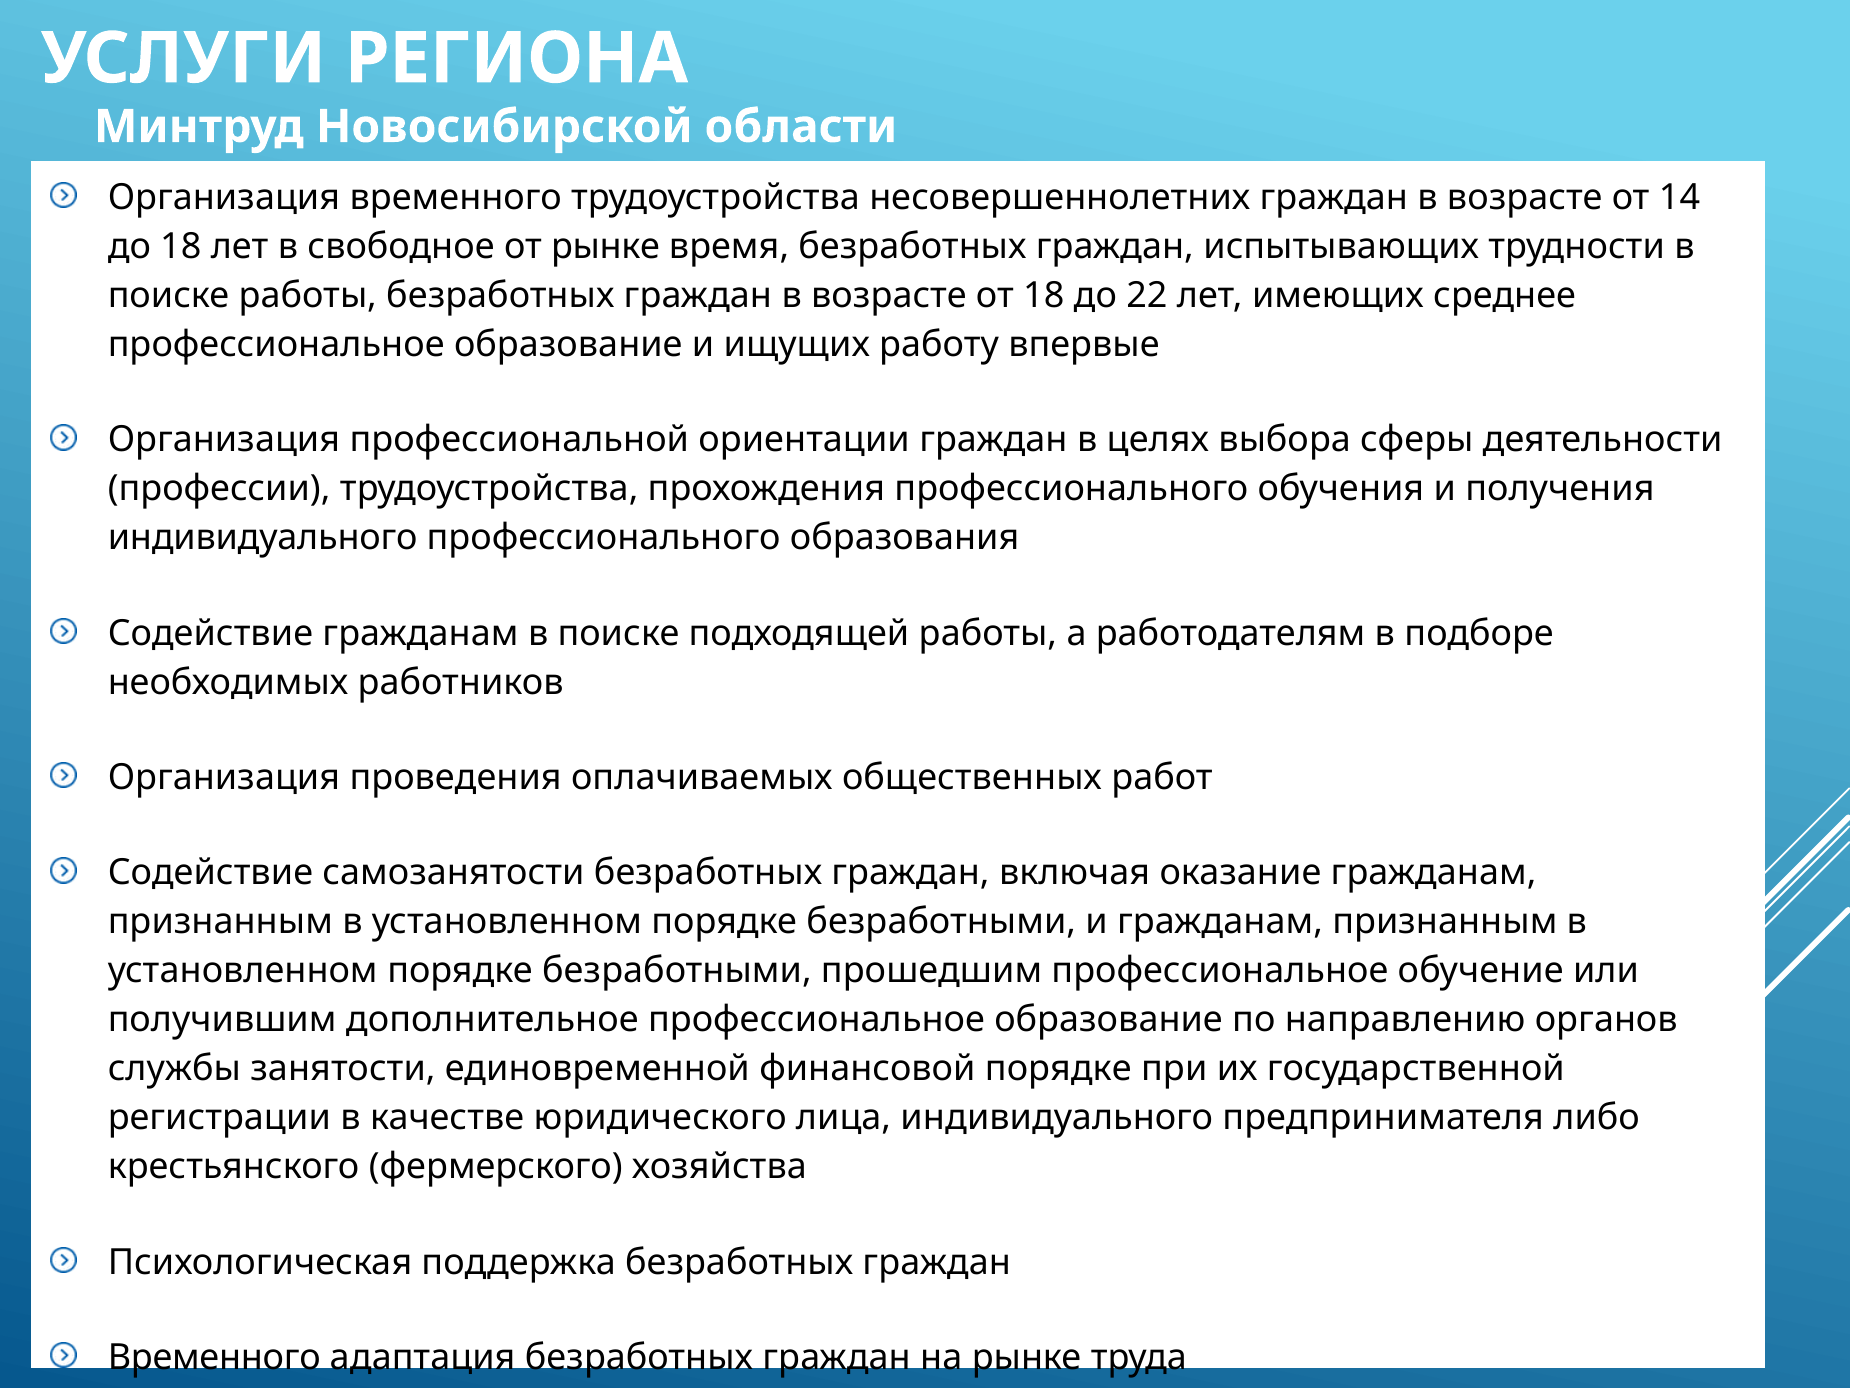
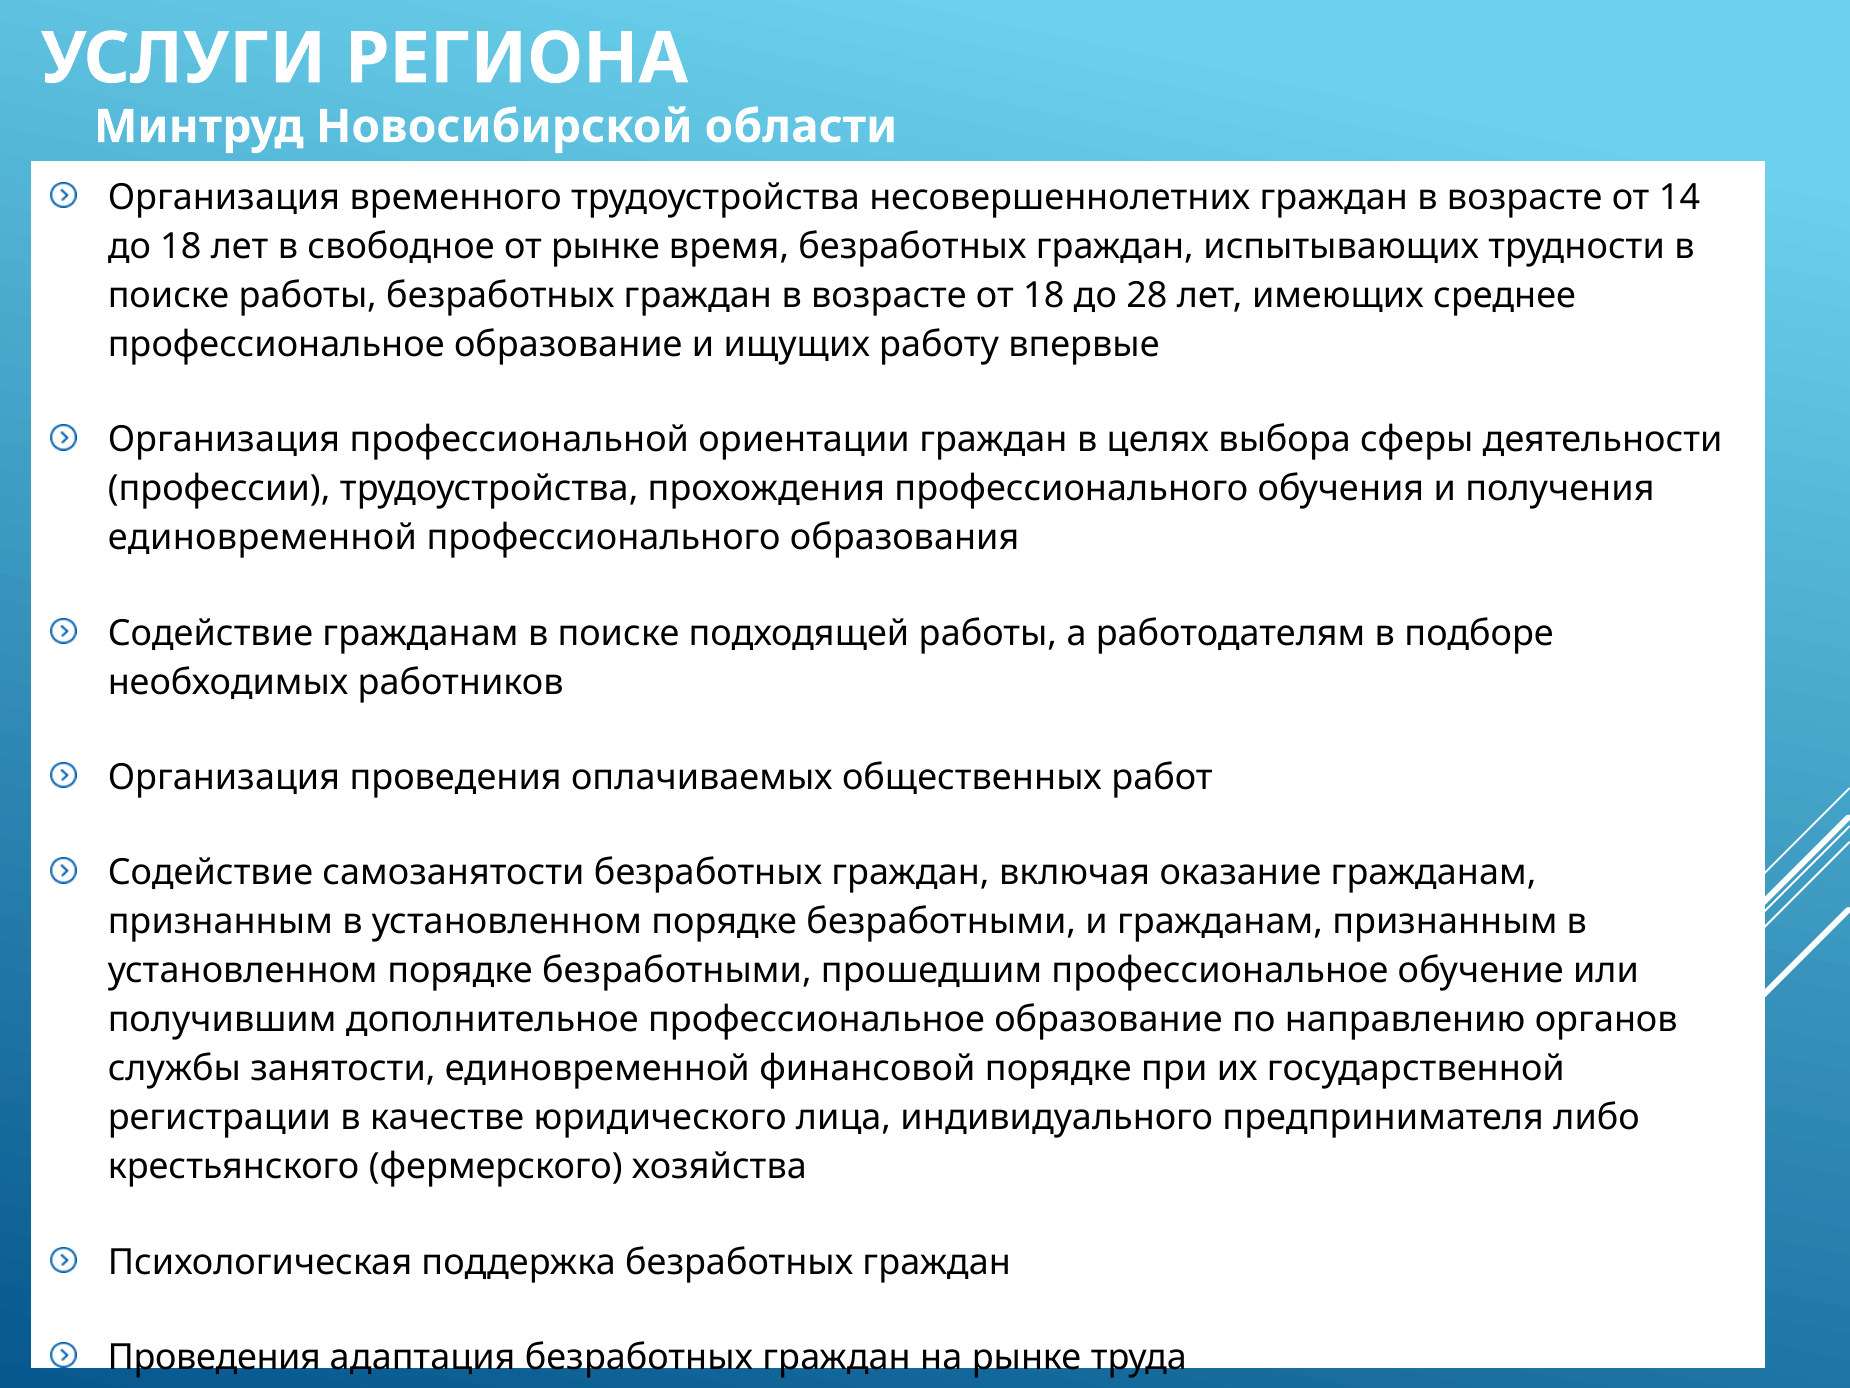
22: 22 -> 28 (1147, 295)
индивидуального: индивидуального -> единовременной (262, 538)
Временного: Временного -> Проведения (214, 1357)
